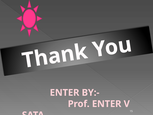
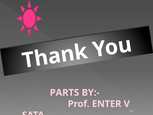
ENTER: ENTER -> PARTS (64, 92)
